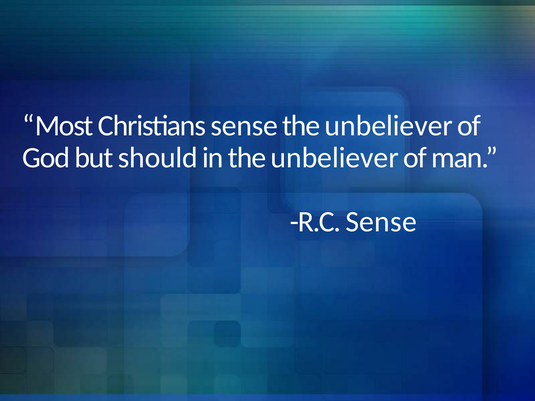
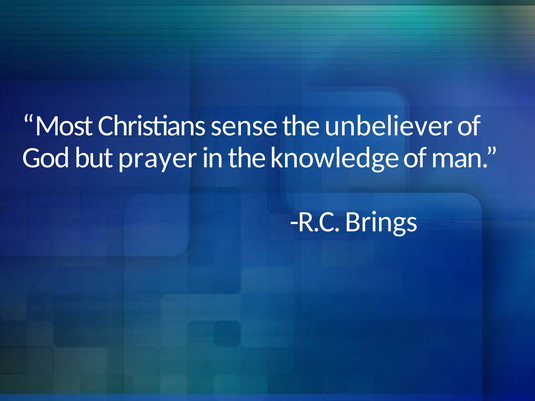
should: should -> prayer (158, 158)
in the unbeliever: unbeliever -> knowledge (335, 158)
R.C Sense: Sense -> Brings (381, 222)
